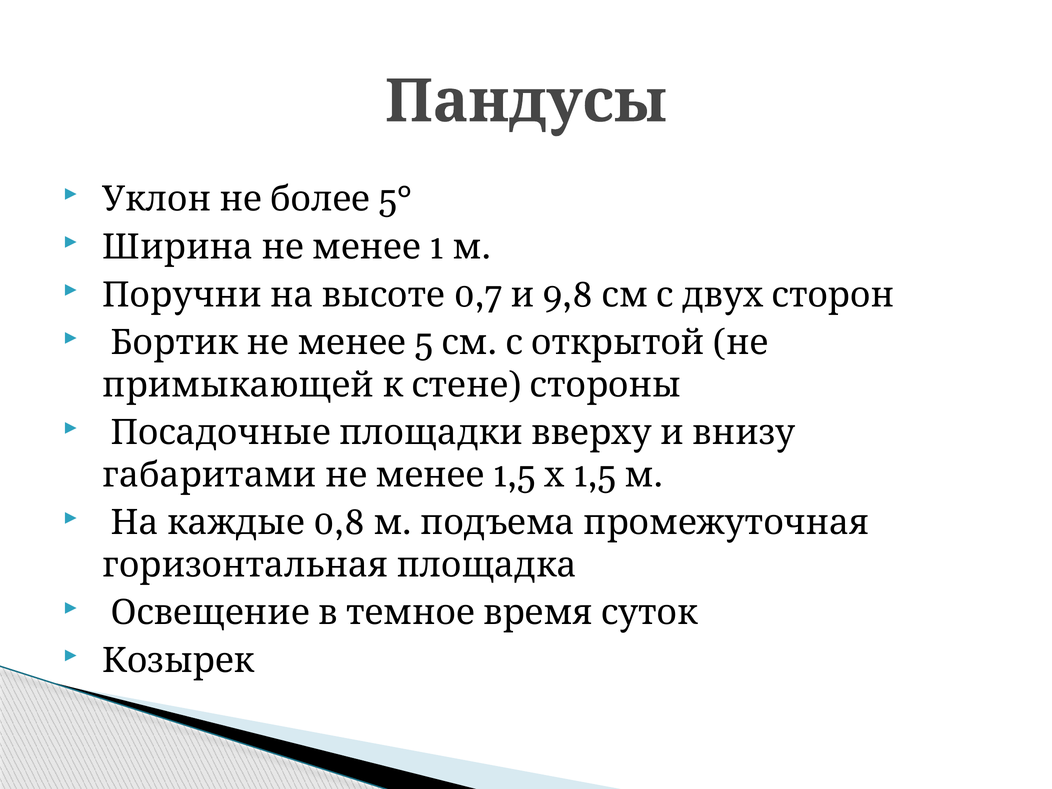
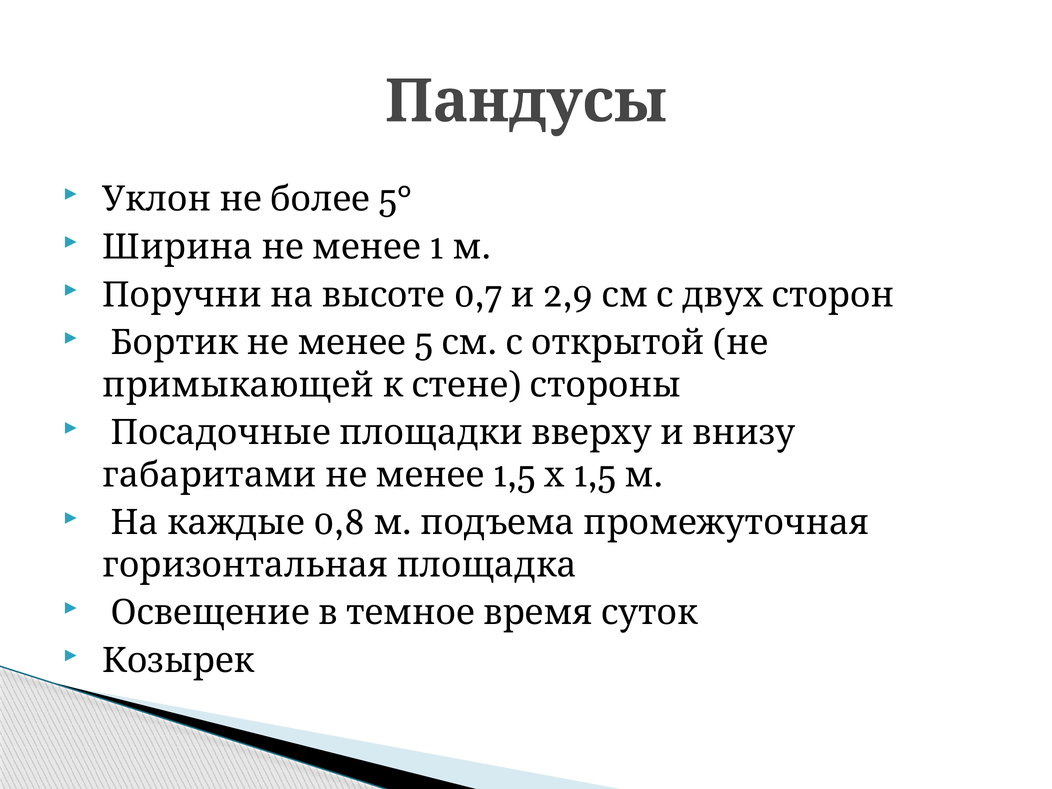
9,8: 9,8 -> 2,9 (568, 295)
